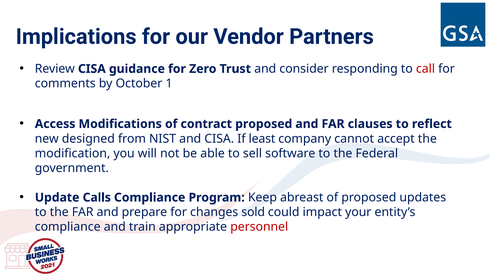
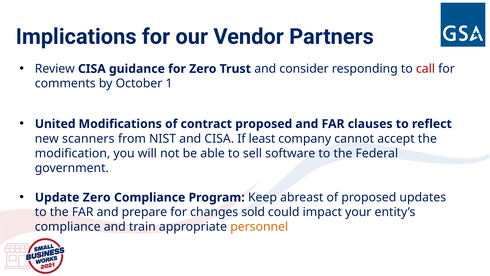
Access: Access -> United (55, 124)
designed: designed -> scanners (88, 138)
Update Calls: Calls -> Zero (97, 197)
personnel colour: red -> orange (259, 227)
